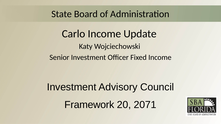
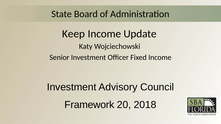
Carlo: Carlo -> Keep (74, 34)
2071: 2071 -> 2018 (145, 105)
